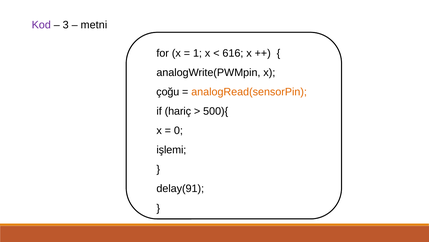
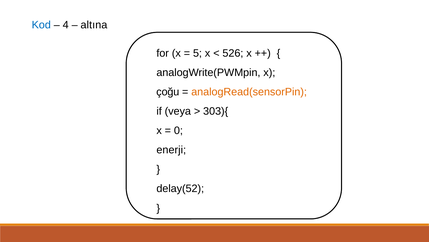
Kod colour: purple -> blue (41, 25)
3: 3 -> 4 (66, 25)
metni: metni -> altına (94, 25)
1: 1 -> 5 (197, 53)
616: 616 -> 526 (233, 53)
hariç: hariç -> veya (178, 111)
500){: 500){ -> 303){ (216, 111)
işlemi: işlemi -> enerji (171, 150)
delay(91: delay(91 -> delay(52 (180, 188)
